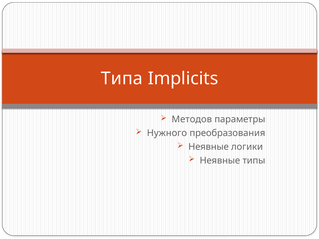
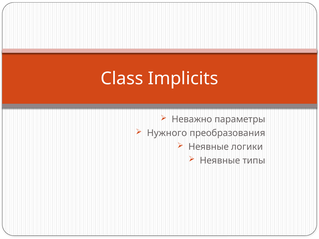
Типа: Типа -> Class (122, 79)
Методов: Методов -> Неважно (192, 119)
